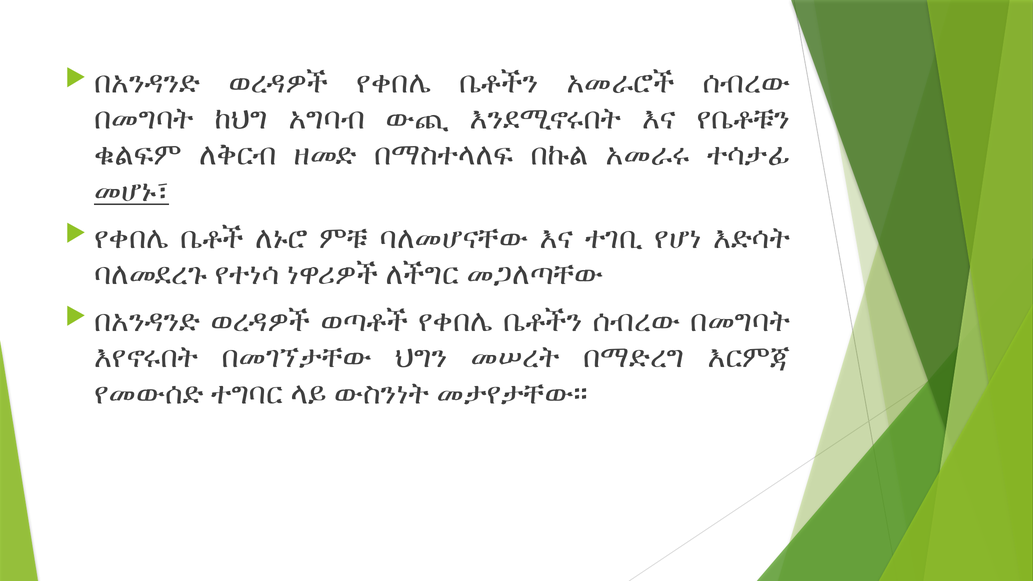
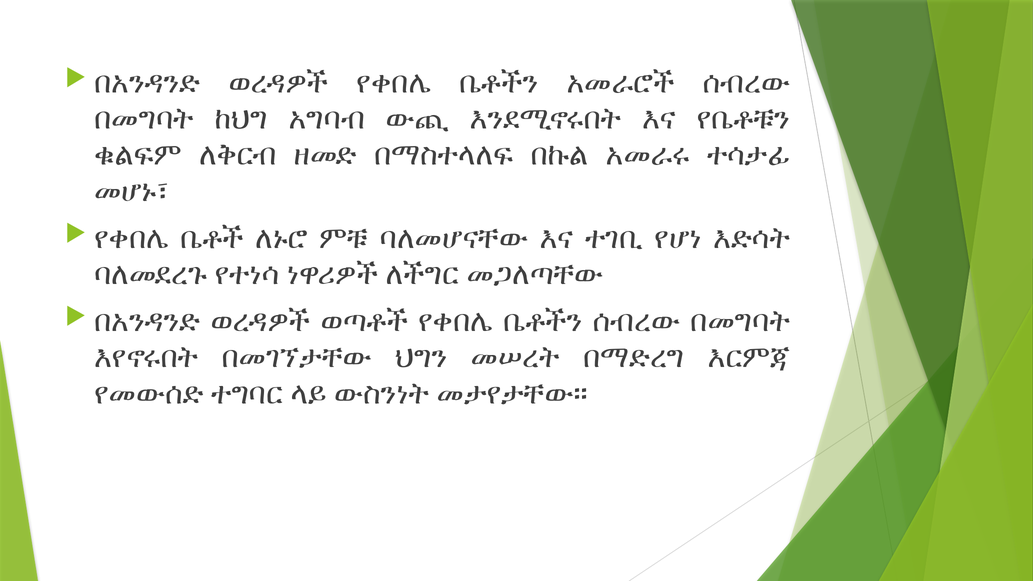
መሆኑ፣ underline: present -> none (132, 191)
